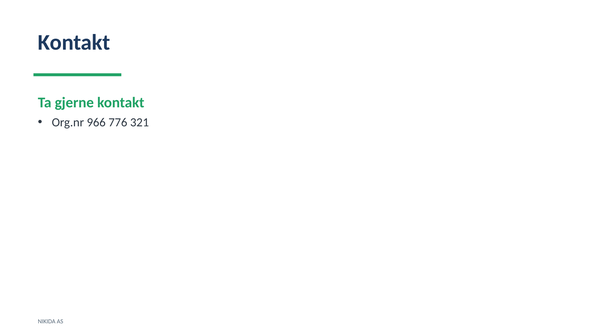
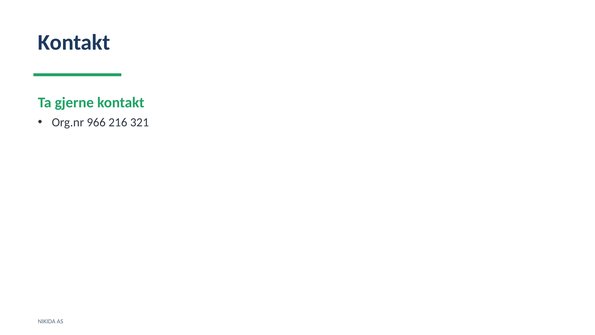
776: 776 -> 216 (118, 122)
